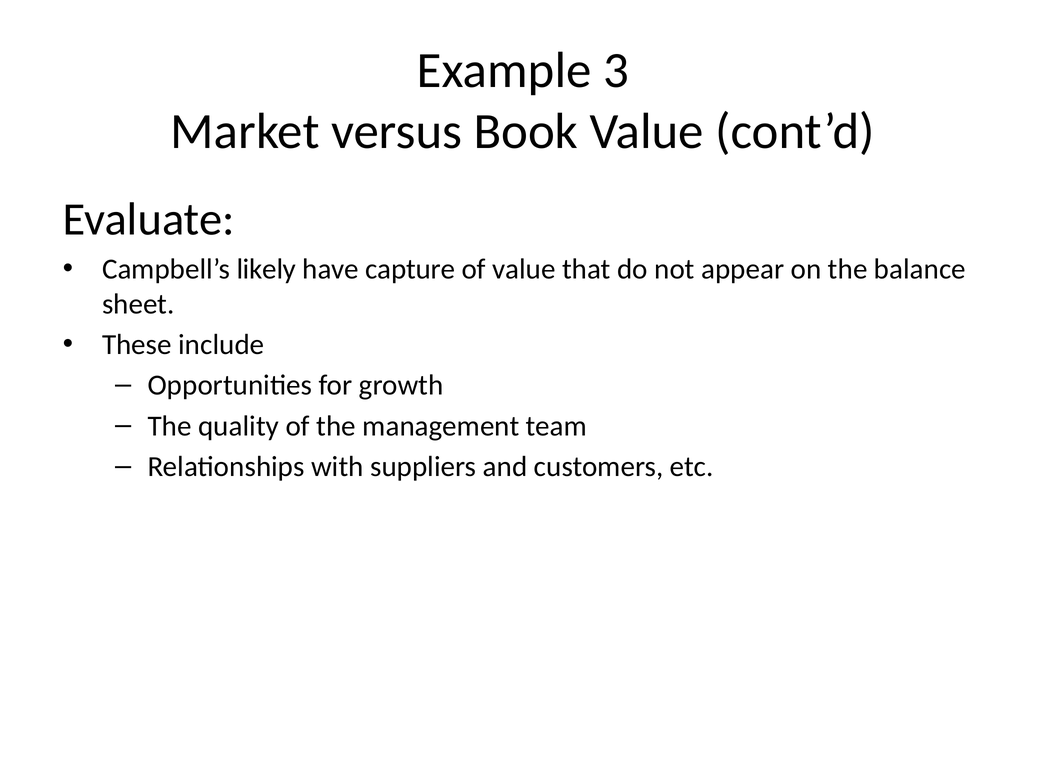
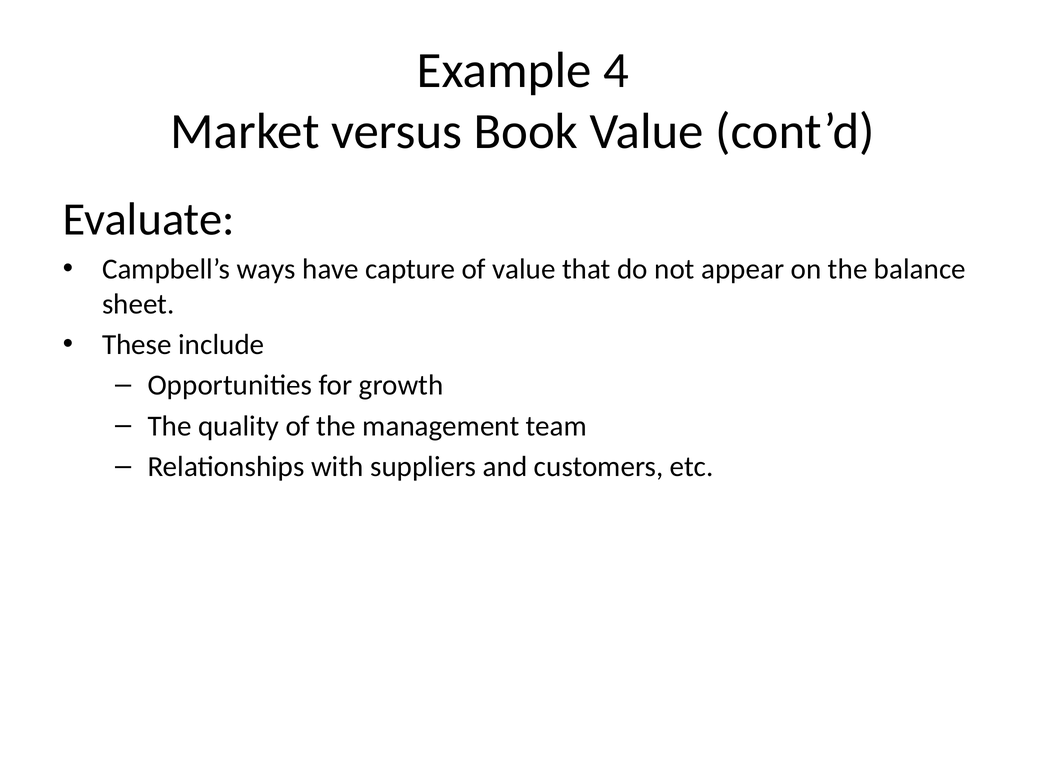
3: 3 -> 4 (616, 71)
likely: likely -> ways (266, 269)
